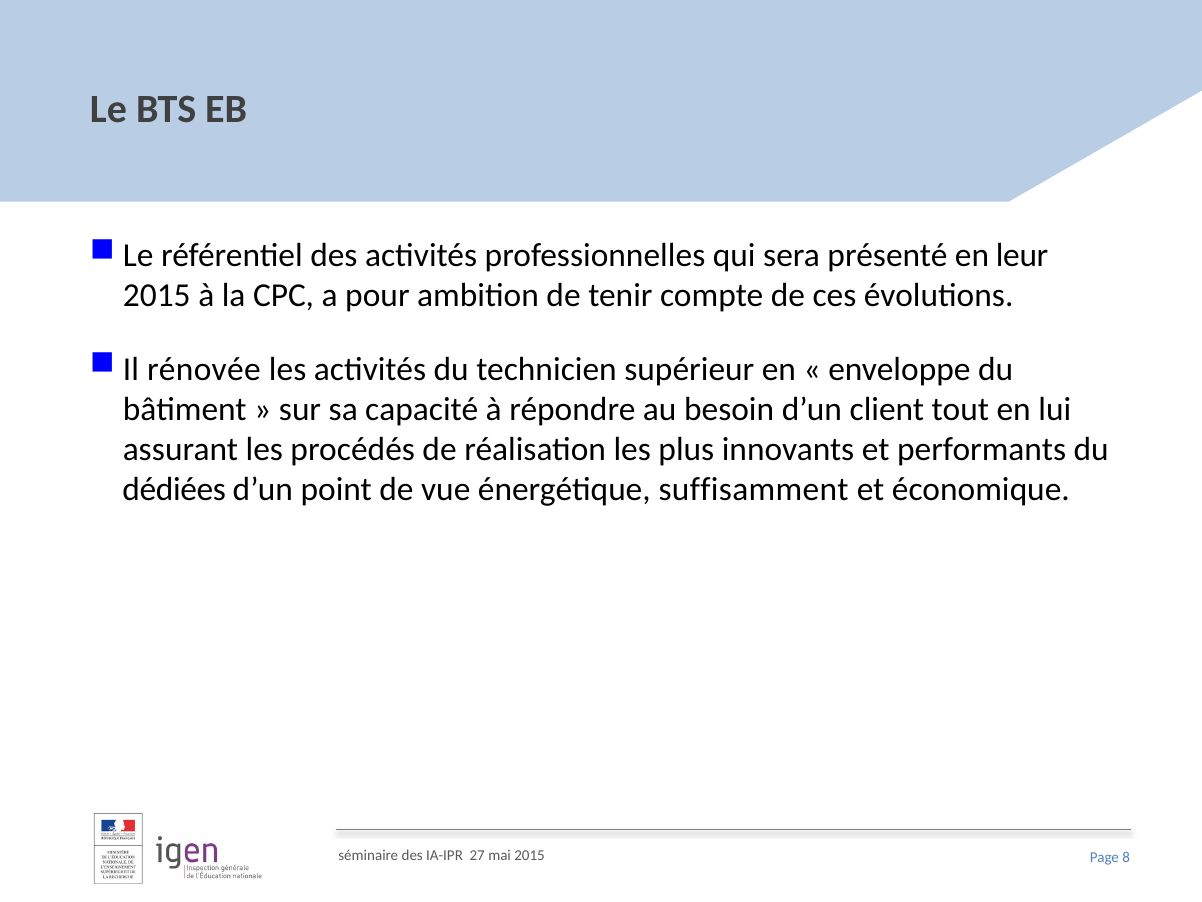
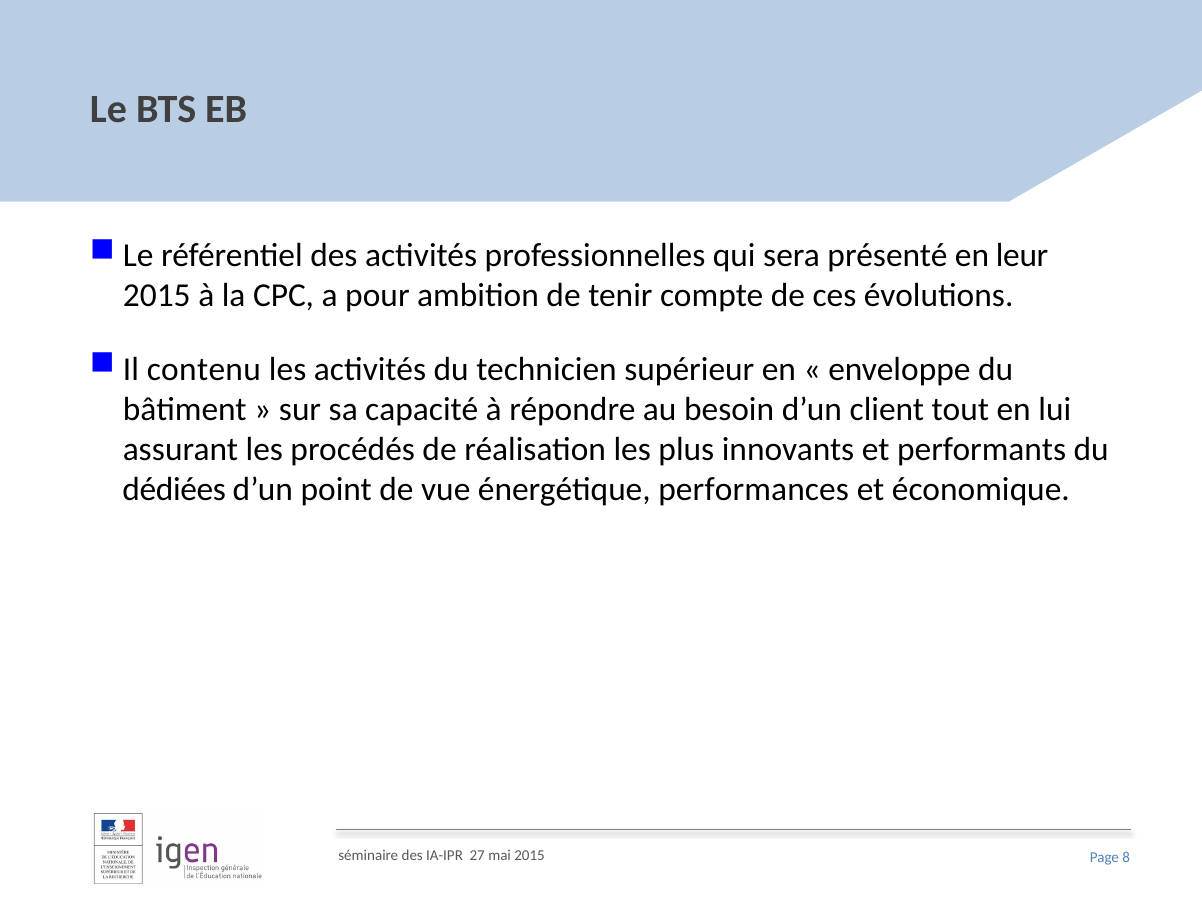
rénovée: rénovée -> contenu (204, 369)
suffisamment: suffisamment -> performances (754, 489)
